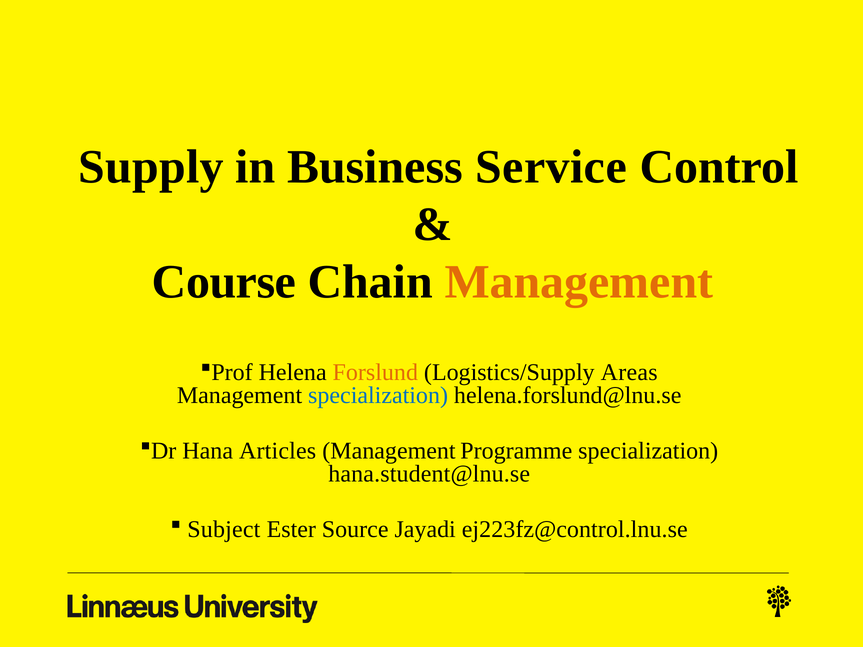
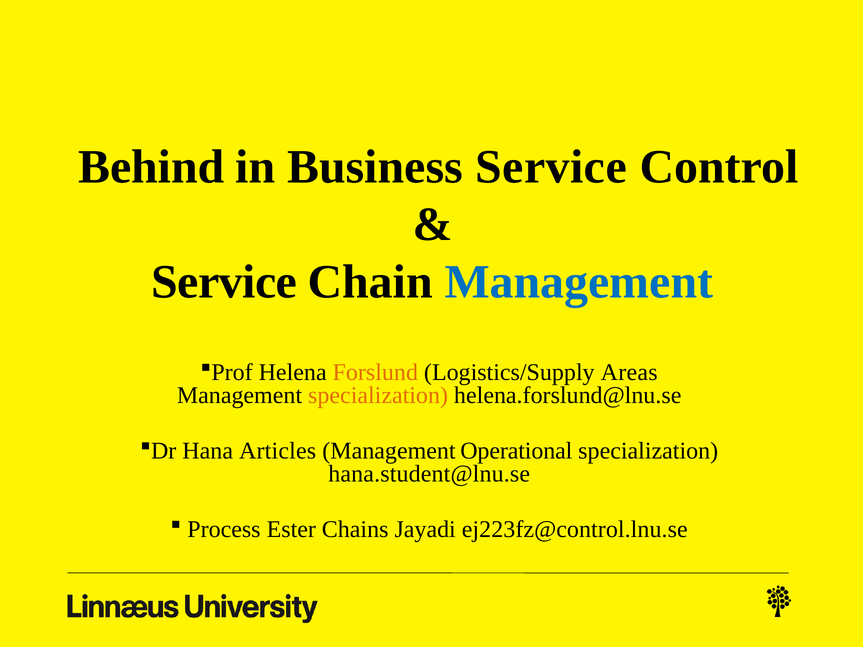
Supply: Supply -> Behind (151, 167)
Course: Course -> Service (224, 282)
Management colour: orange -> blue (579, 282)
specialization colour: blue -> orange (378, 395)
Programme: Programme -> Operational (516, 451)
Subject: Subject -> Process (224, 530)
Source: Source -> Chains (355, 530)
